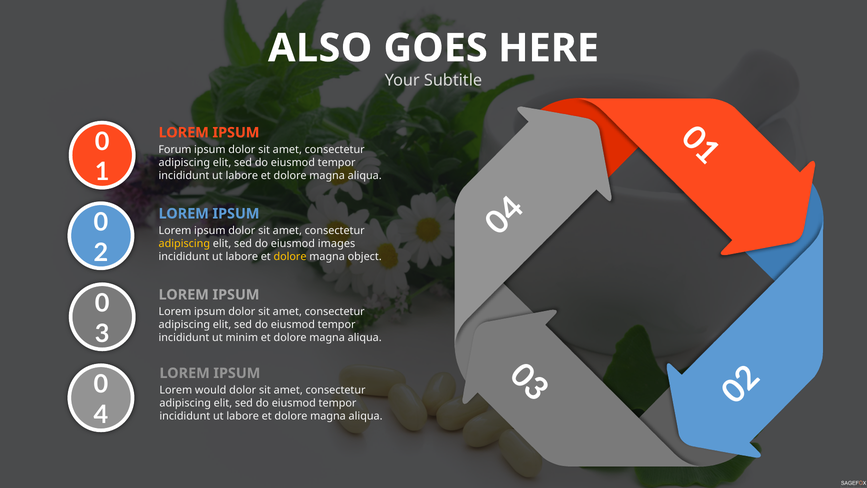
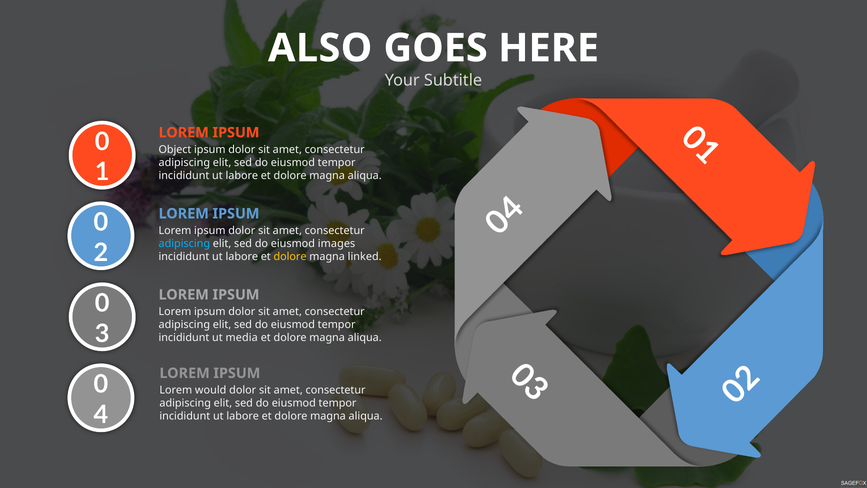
Forum: Forum -> Object (175, 150)
adipiscing colour: yellow -> light blue (184, 244)
object: object -> linked (365, 257)
minim: minim -> media (242, 338)
